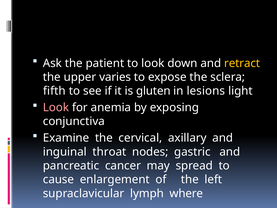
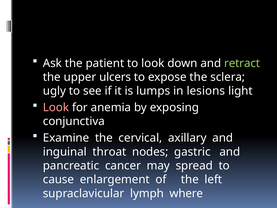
retract colour: yellow -> light green (242, 63)
varies: varies -> ulcers (115, 77)
fifth: fifth -> ugly (54, 91)
gluten: gluten -> lumps (153, 91)
